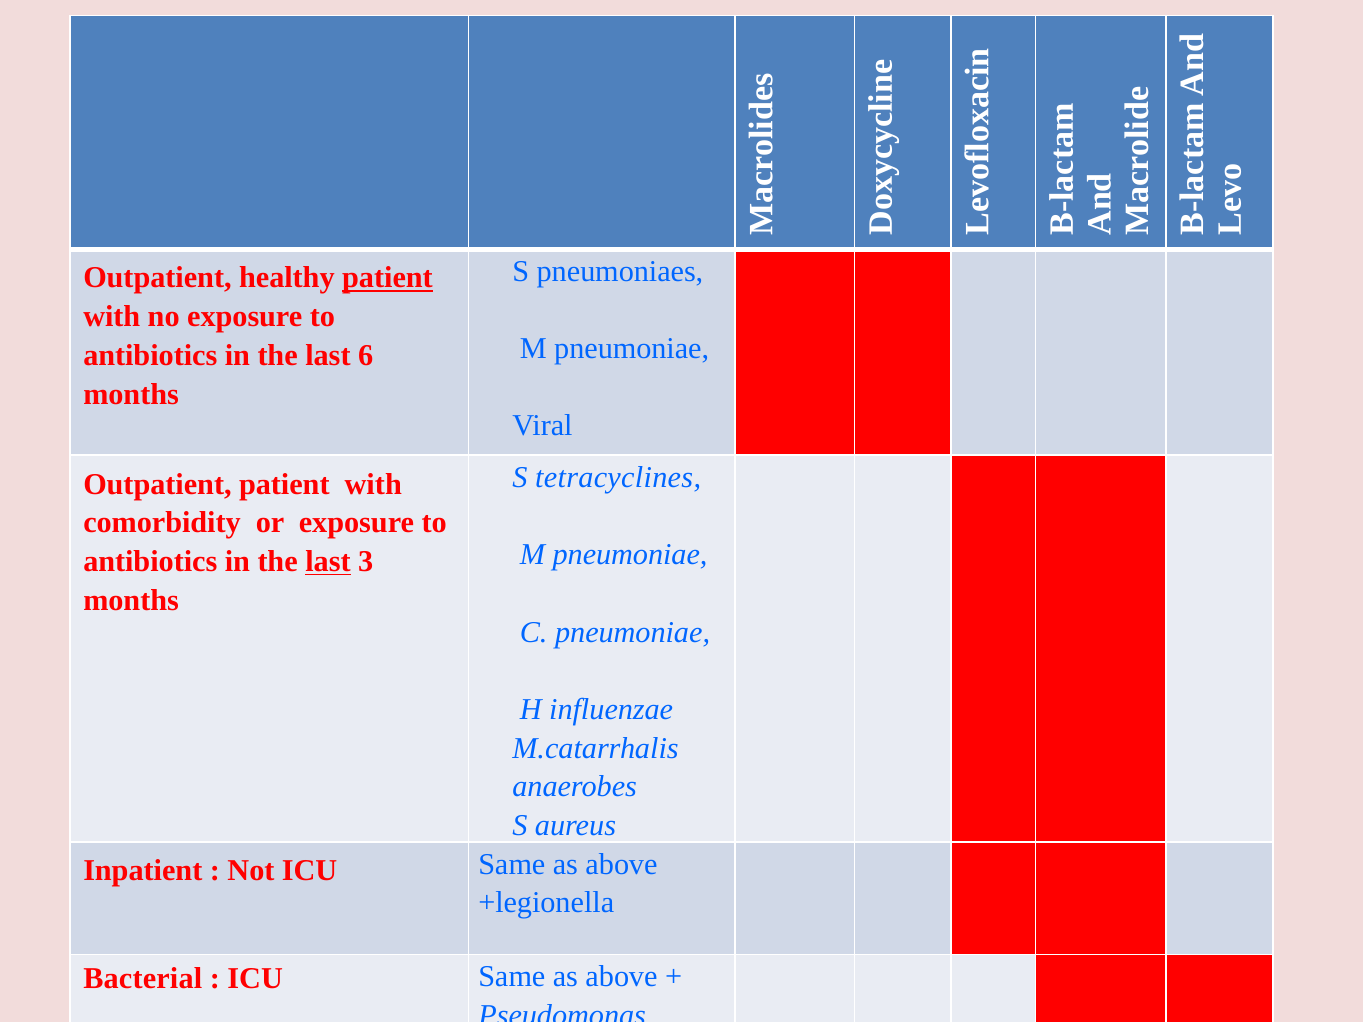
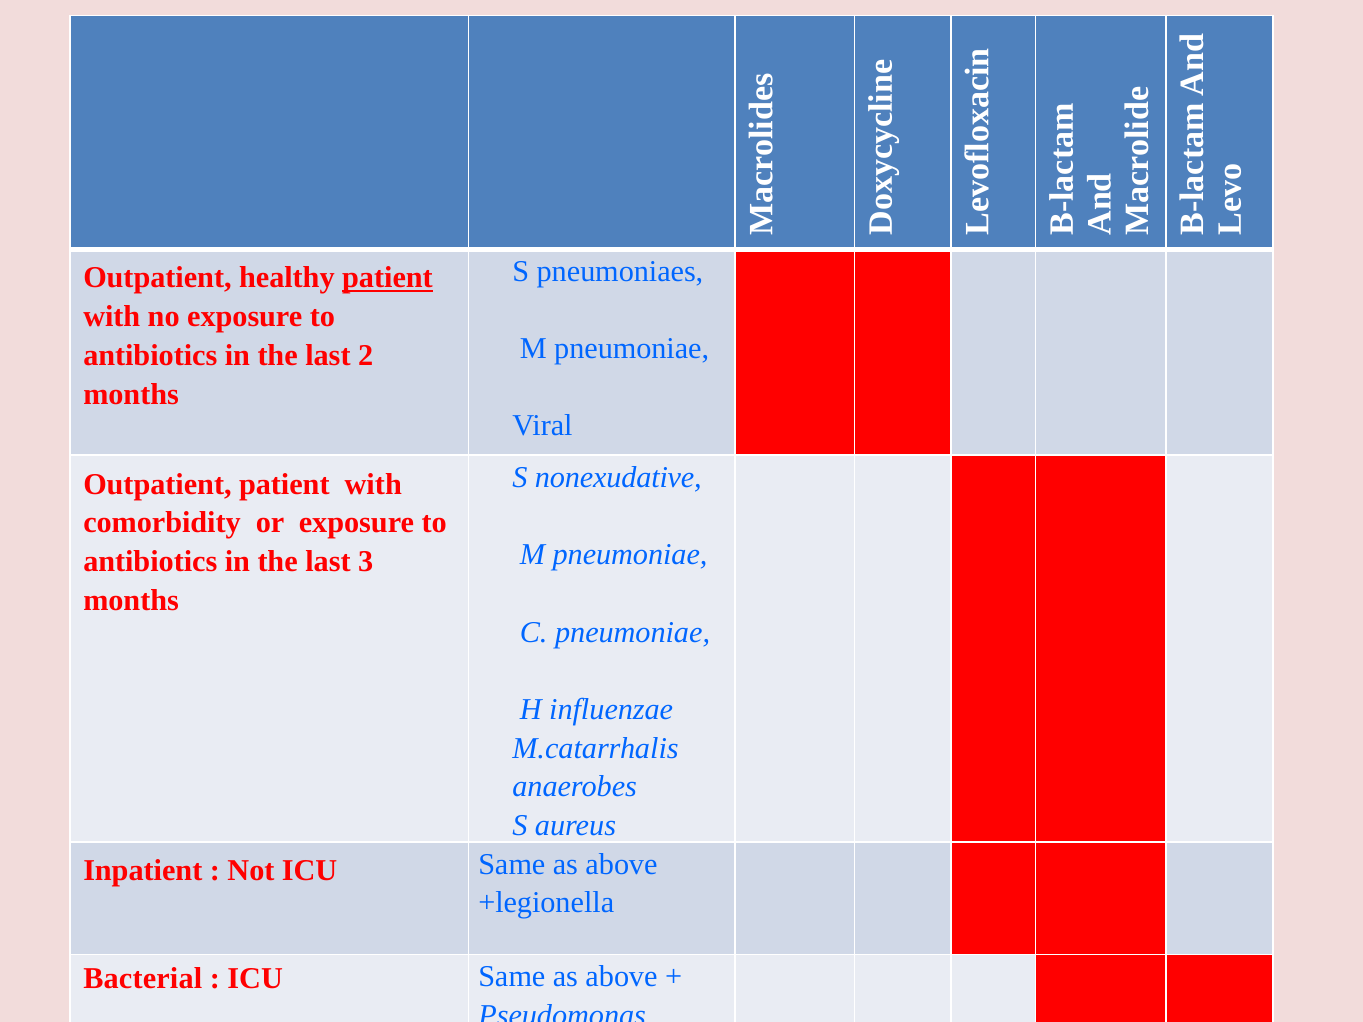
6: 6 -> 2 (366, 355)
tetracyclines: tetracyclines -> nonexudative (618, 477)
last underline: present -> none (328, 562)
